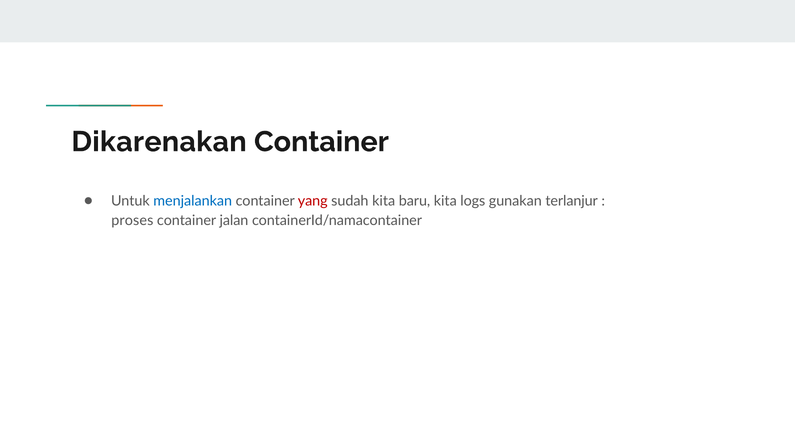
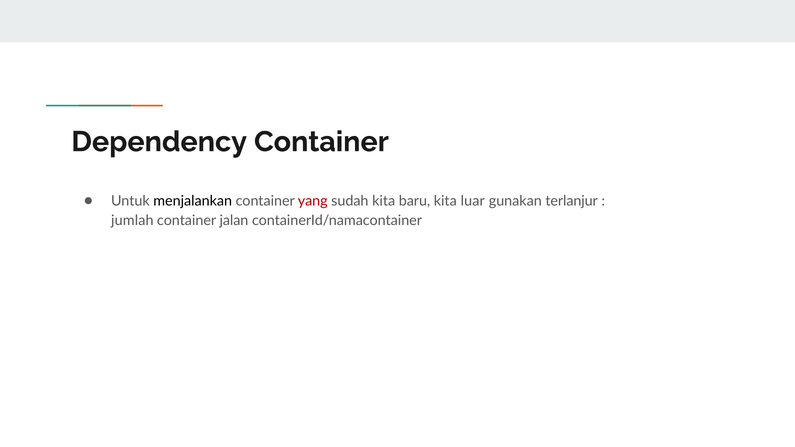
Dikarenakan: Dikarenakan -> Dependency (159, 142)
menjalankan colour: blue -> black (193, 201)
logs: logs -> luar (473, 201)
proses: proses -> jumlah (132, 221)
